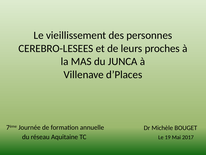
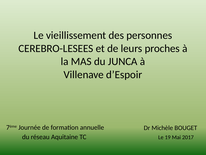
d’Places: d’Places -> d’Espoir (124, 74)
